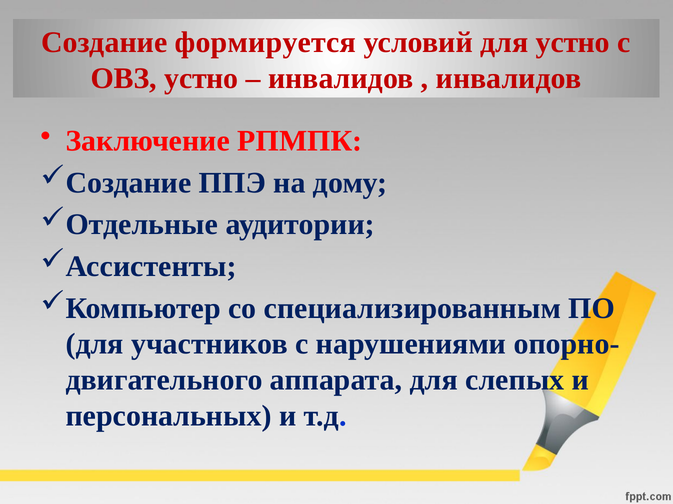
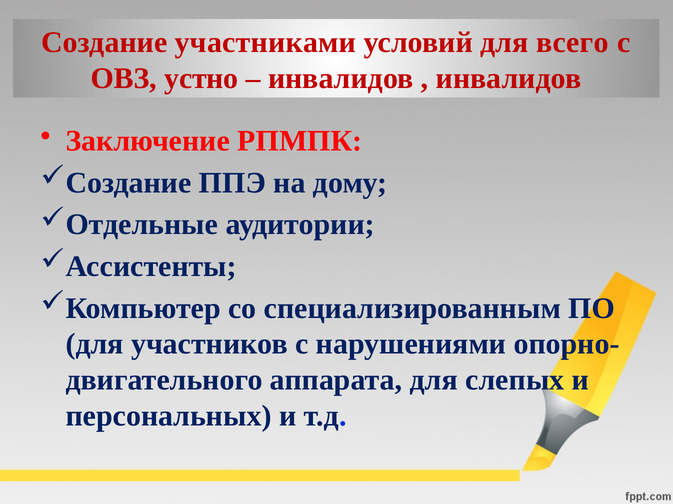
формируется: формируется -> участниками (265, 43)
для устно: устно -> всего (573, 43)
